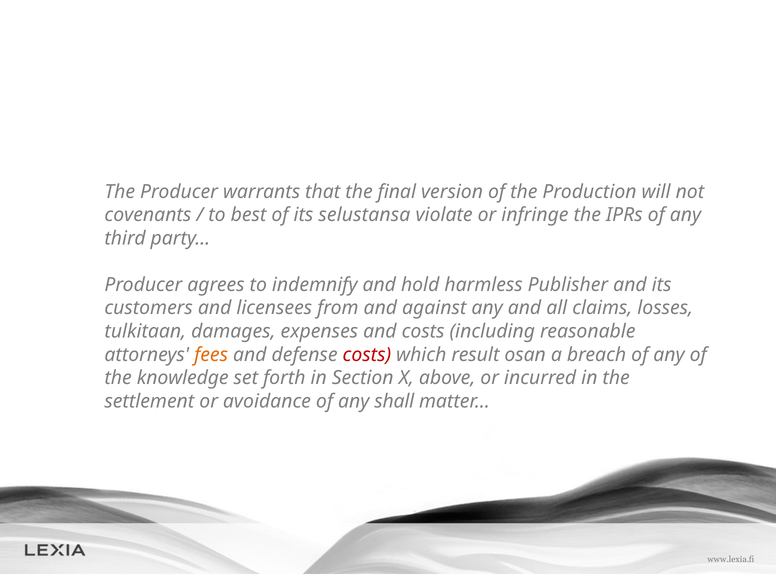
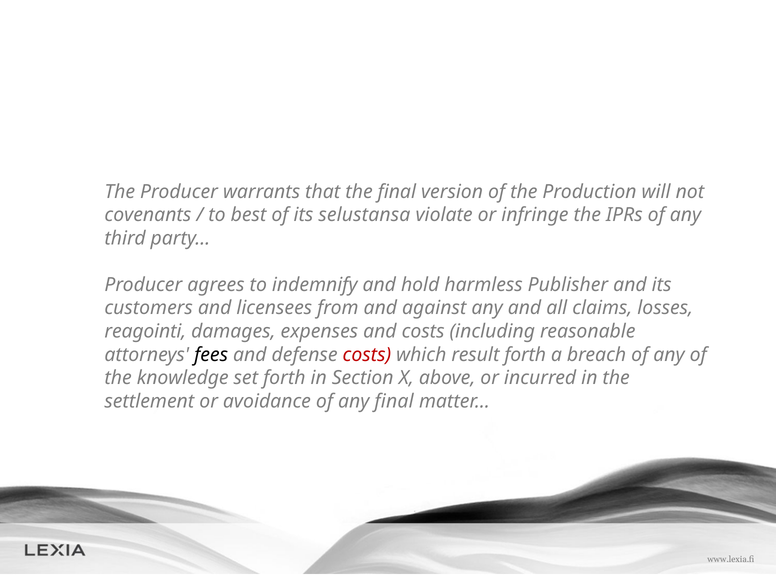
tulkitaan: tulkitaan -> reagointi (145, 331)
fees colour: orange -> black (211, 355)
result osan: osan -> forth (525, 355)
any shall: shall -> final (394, 401)
